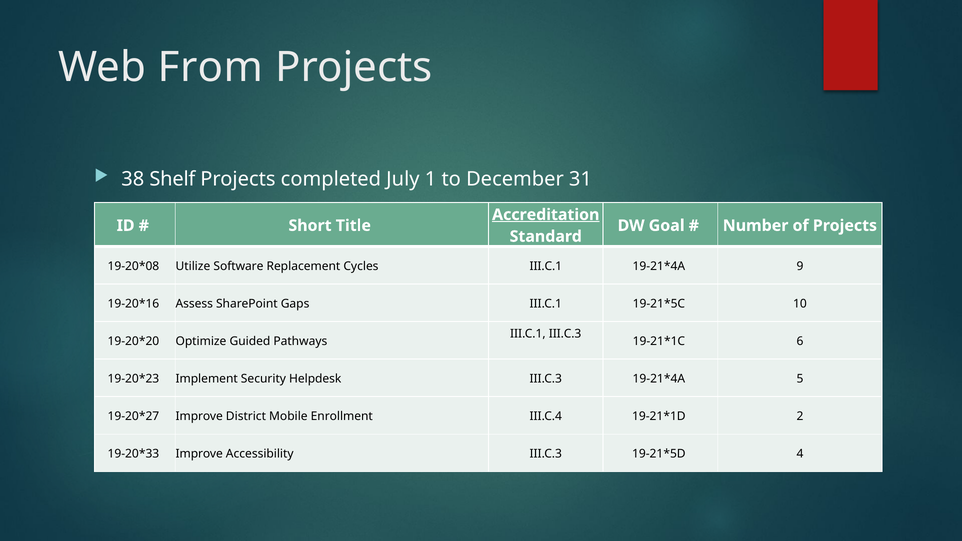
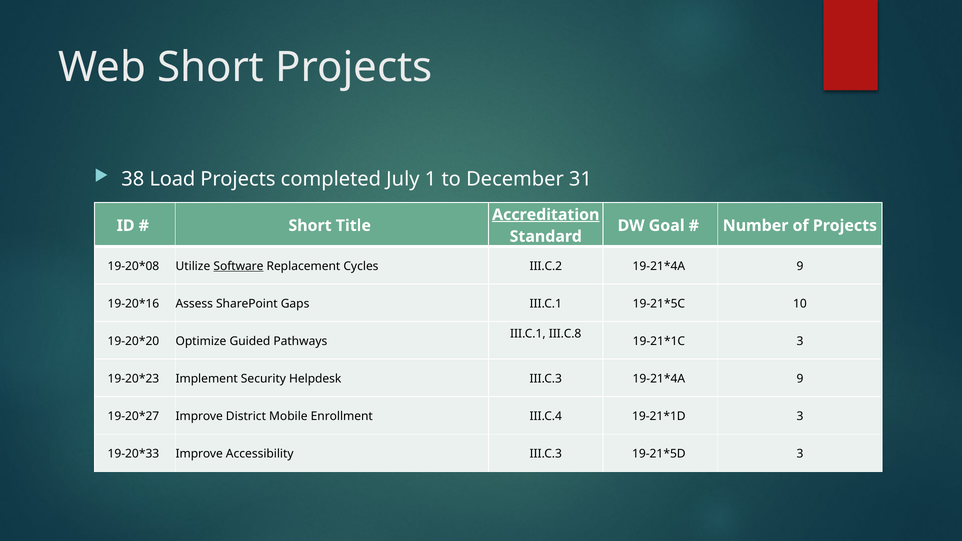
Web From: From -> Short (211, 68)
Shelf: Shelf -> Load (172, 179)
Software underline: none -> present (238, 266)
Cycles III.C.1: III.C.1 -> III.C.2 (546, 266)
III.C.1 III.C.3: III.C.3 -> III.C.8 (565, 334)
6: 6 -> 3 (800, 341)
5: 5 -> 9 (800, 379)
2: 2 -> 3 (800, 416)
4: 4 -> 3 (800, 454)
